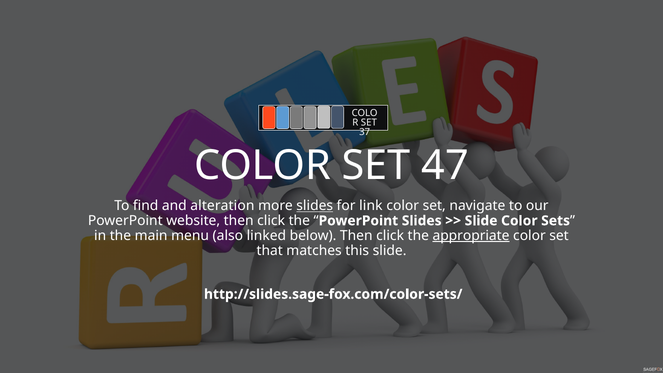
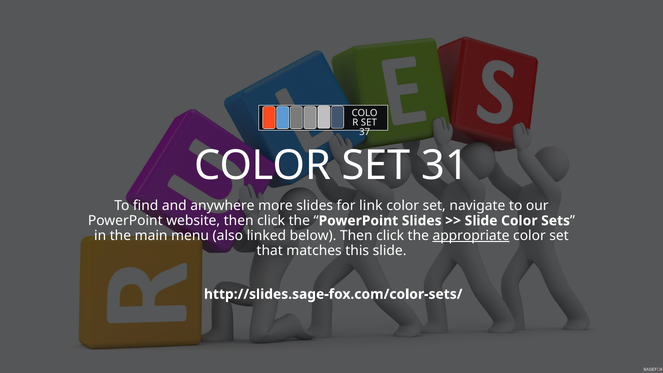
47: 47 -> 31 (445, 166)
alteration: alteration -> anywhere (222, 206)
slides underline: present -> none (315, 206)
